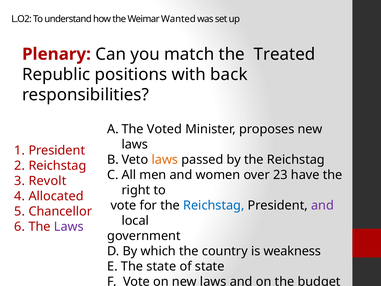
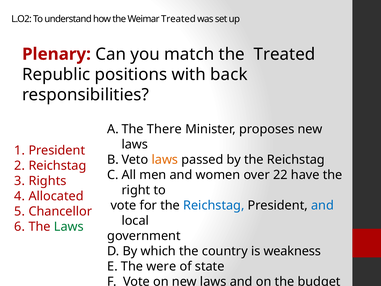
Weimar Wanted: Wanted -> Treated (178, 19)
Voted: Voted -> There (164, 129)
23: 23 -> 22 (280, 175)
Revolt: Revolt -> Rights (48, 181)
and colour: purple -> blue (322, 205)
Laws colour: purple -> green (69, 226)
The state: state -> were (161, 266)
